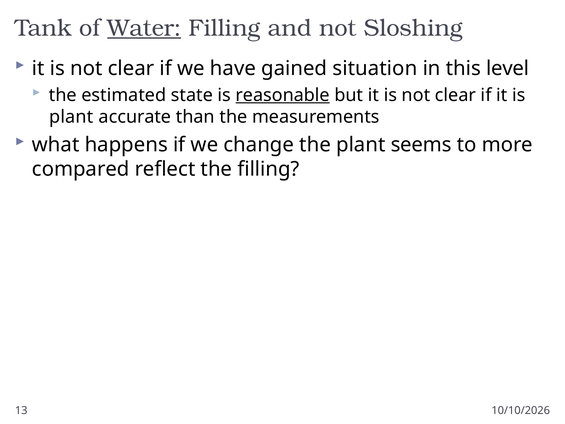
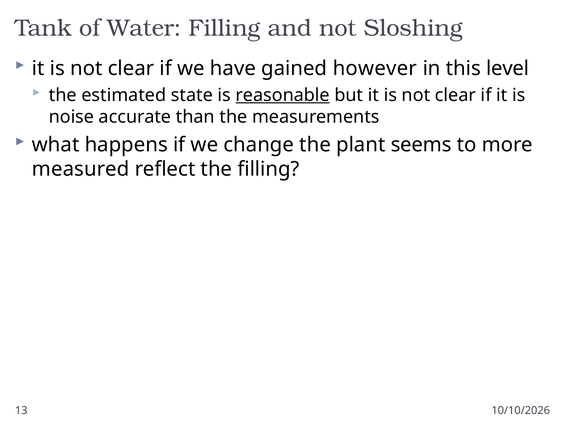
Water underline: present -> none (144, 28)
situation: situation -> however (375, 68)
plant: plant -> noise (71, 117)
compared: compared -> measured (81, 169)
